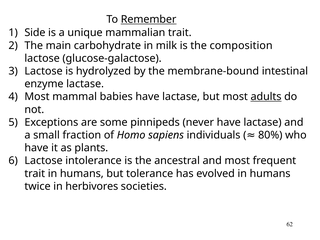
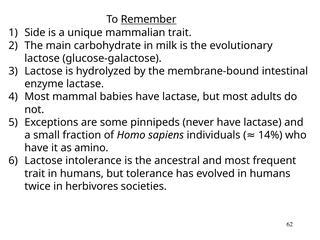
composition: composition -> evolutionary (241, 46)
adults underline: present -> none (266, 97)
80%: 80% -> 14% (270, 135)
plants: plants -> amino (91, 148)
